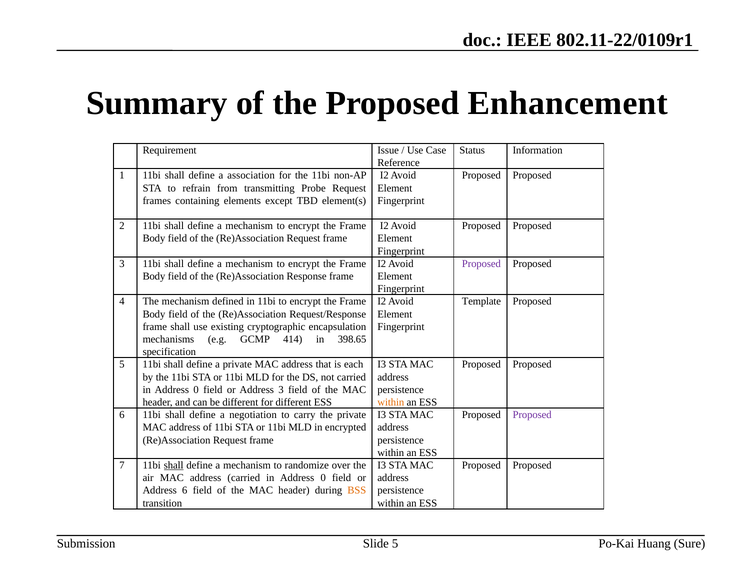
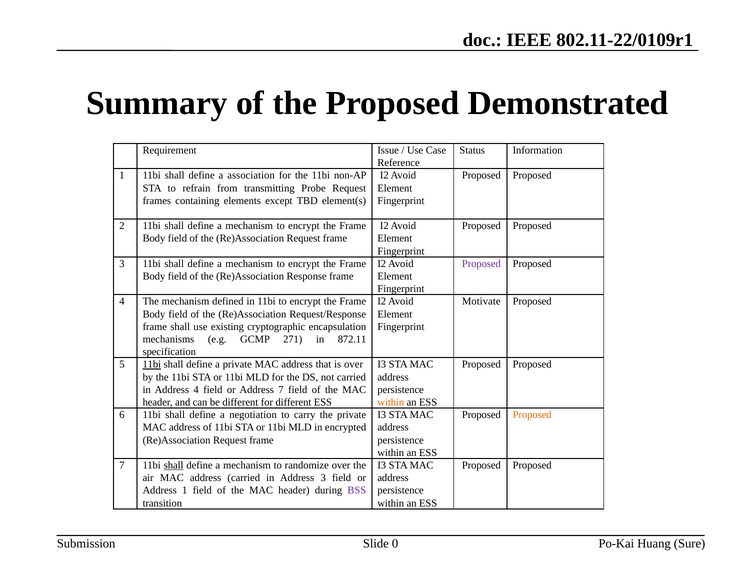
Enhancement: Enhancement -> Demonstrated (568, 103)
Template: Template -> Motivate (481, 301)
414: 414 -> 271 (293, 339)
398.65: 398.65 -> 872.11 (352, 339)
11bi underline: none -> present (152, 364)
is each: each -> over (354, 364)
0: 0 -> 4 (196, 389)
Address 3: 3 -> 7 (281, 389)
Proposed colour: purple -> orange (532, 414)
0: 0 -> 3 (323, 477)
Address 6: 6 -> 1 (185, 490)
BSS colour: orange -> purple (357, 490)
Slide 5: 5 -> 0 (395, 543)
